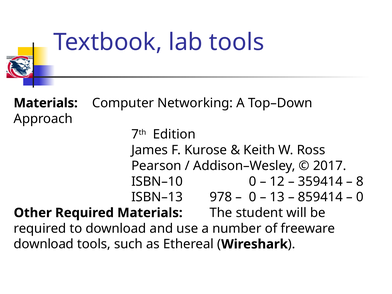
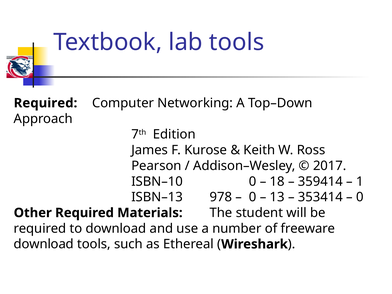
Materials: Materials -> Required (45, 103)
12: 12 -> 18 (277, 181)
8: 8 -> 1 (360, 181)
859414: 859414 -> 353414 (320, 197)
